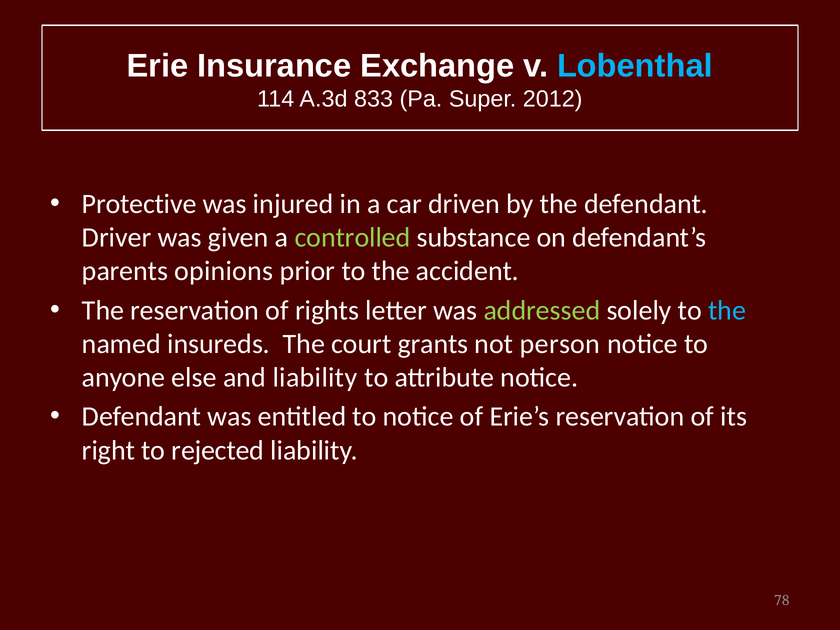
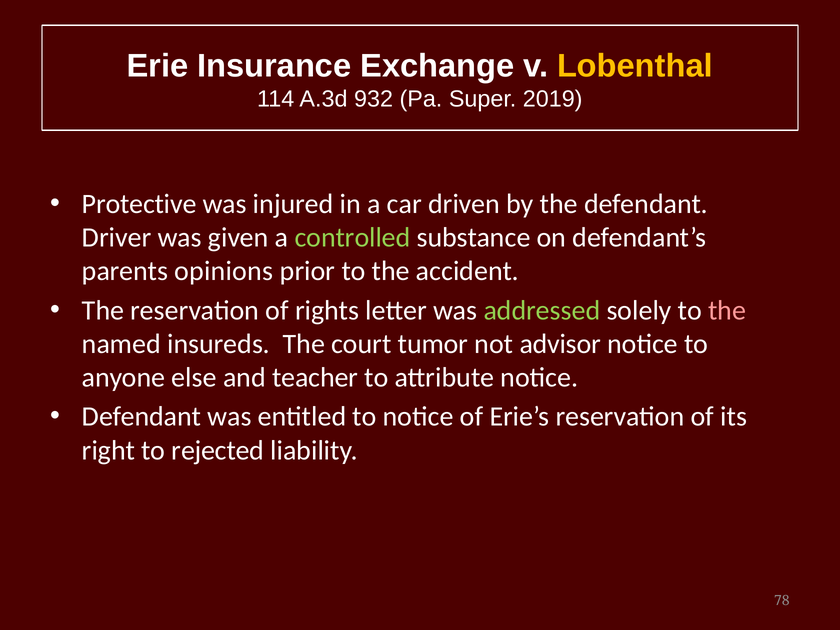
Lobenthal colour: light blue -> yellow (635, 66)
833: 833 -> 932 (374, 99)
2012: 2012 -> 2019 (553, 99)
the colour: light blue -> pink (727, 310)
grants: grants -> tumor (433, 344)
person: person -> advisor (560, 344)
and liability: liability -> teacher (315, 378)
